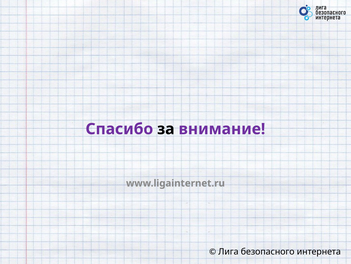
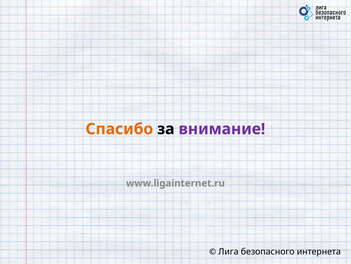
Спасибо colour: purple -> orange (119, 129)
